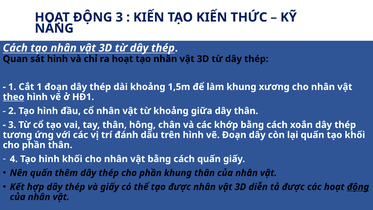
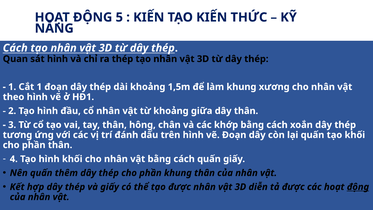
ĐỘNG 3: 3 -> 5 (119, 17)
ra hoạt: hoạt -> thép (122, 59)
theo underline: present -> none (14, 97)
